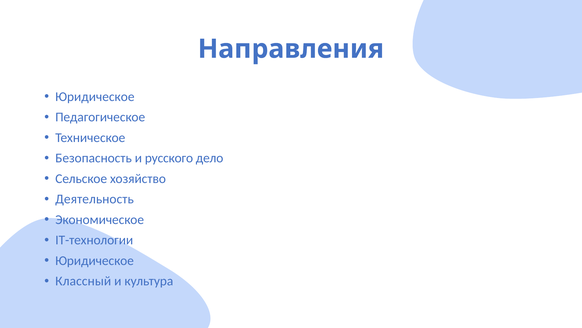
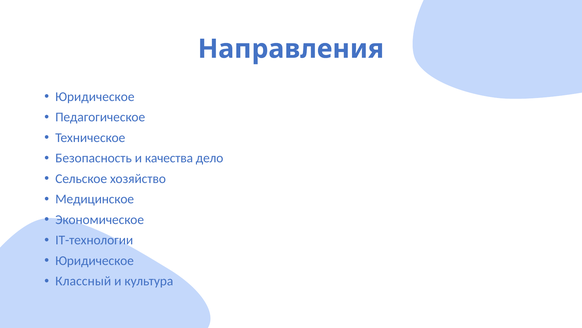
русского: русского -> качества (169, 158)
Деятельность: Деятельность -> Медицинское (95, 199)
